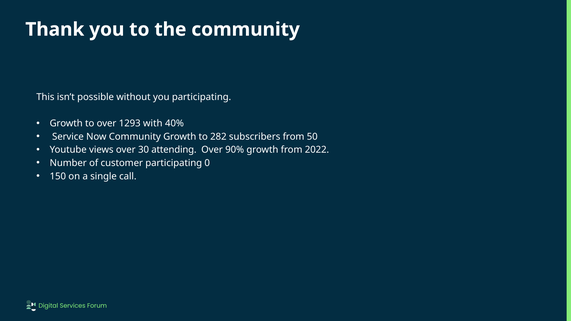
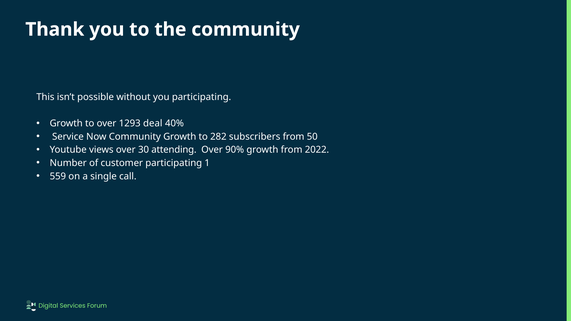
with: with -> deal (153, 124)
0: 0 -> 1 (207, 163)
150: 150 -> 559 (58, 176)
